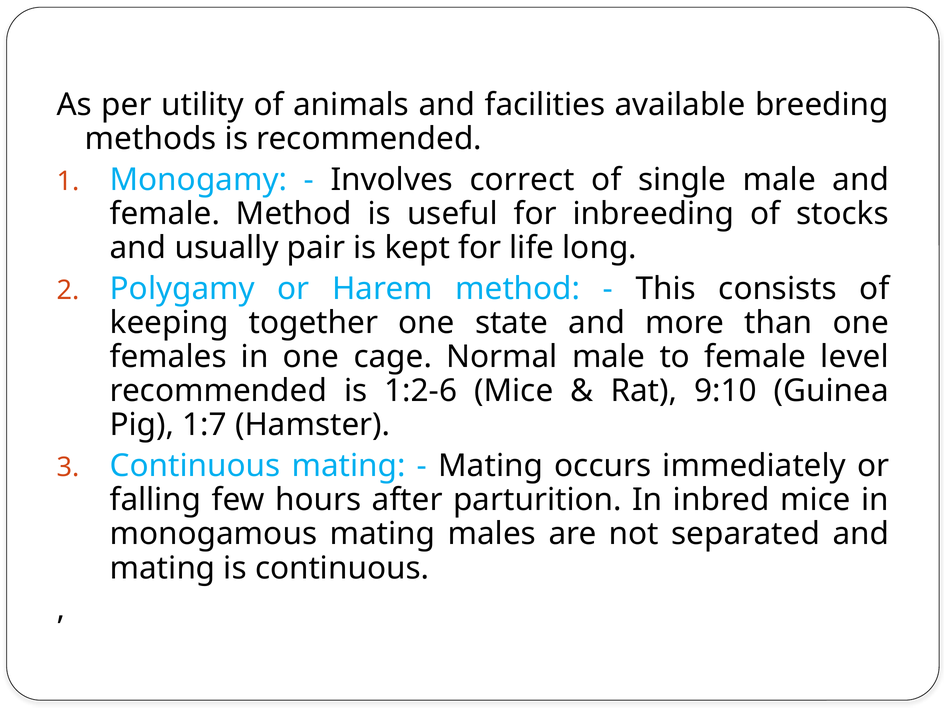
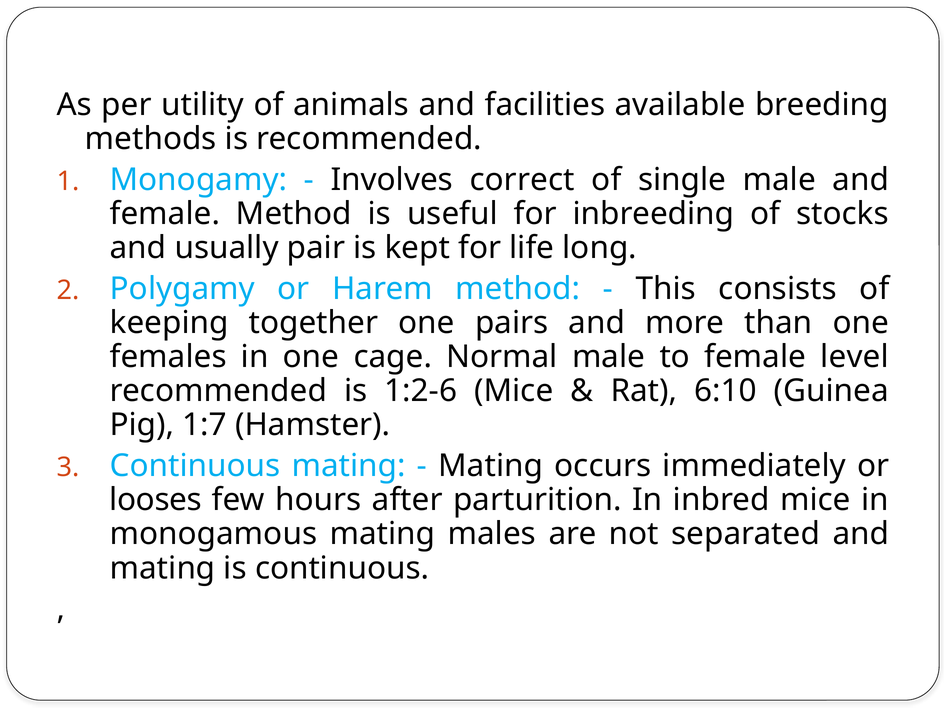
state: state -> pairs (512, 323)
9:10: 9:10 -> 6:10 (726, 391)
falling: falling -> looses (156, 500)
